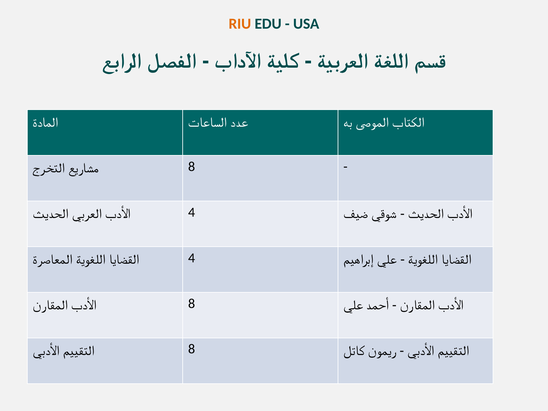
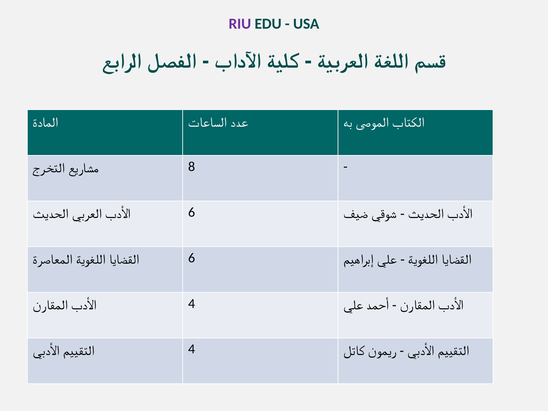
RIU colour: orange -> purple (240, 24)
4: 4 -> 6 (192, 212)
4: 4 -> 6 (192, 258)
8: 8 -> 4 (192, 303)
8: 8 -> 4 (192, 349)
